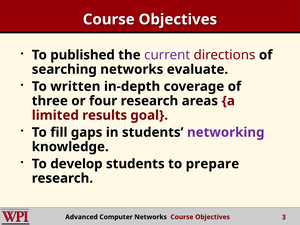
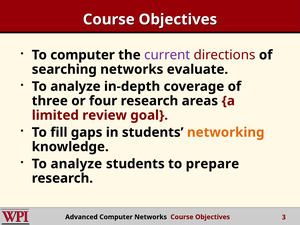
To published: published -> computer (83, 55)
written: written -> analyze (75, 86)
results: results -> review (105, 115)
networking colour: purple -> orange (226, 132)
develop: develop -> analyze (76, 164)
